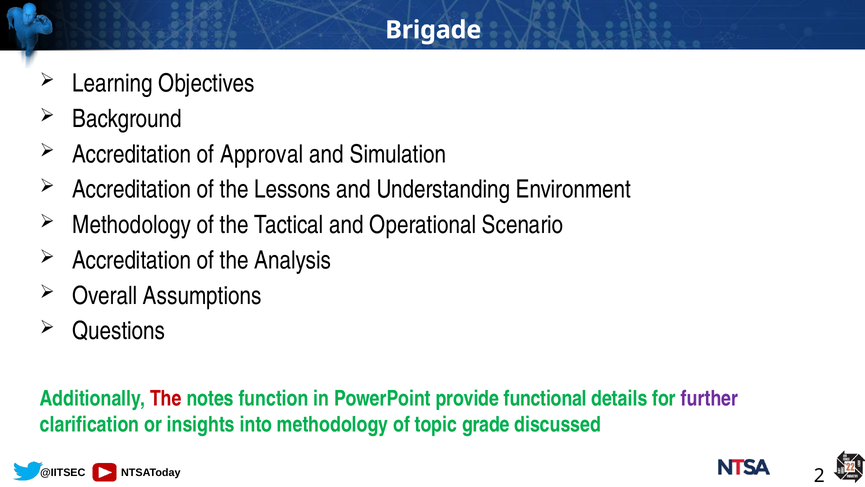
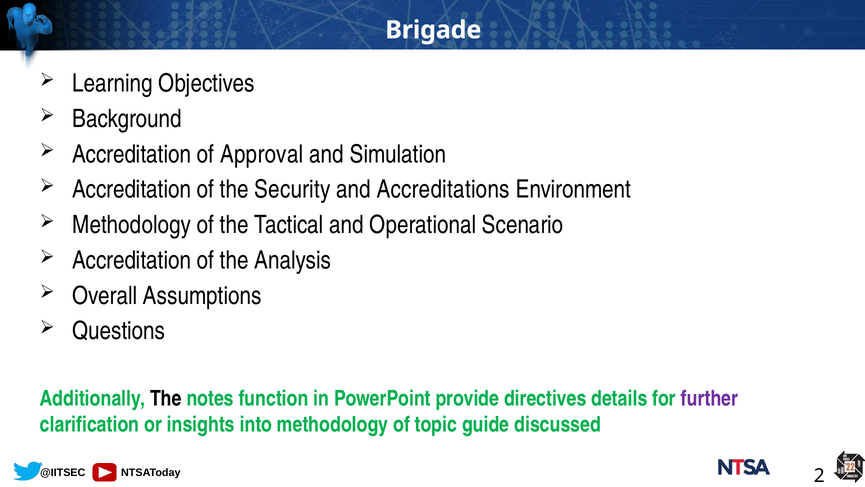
Lessons: Lessons -> Security (292, 189)
Understanding: Understanding -> Accreditations (443, 189)
The colour: red -> black (166, 398)
functional: functional -> directives (545, 398)
grade: grade -> guide (486, 424)
